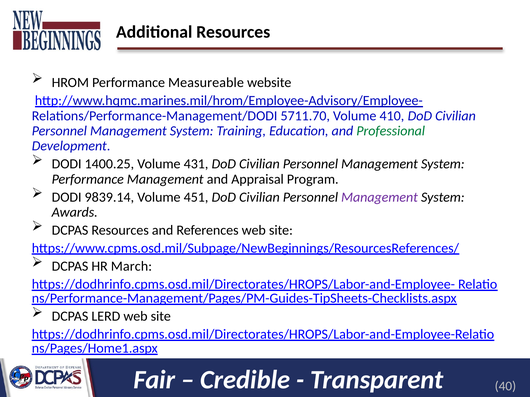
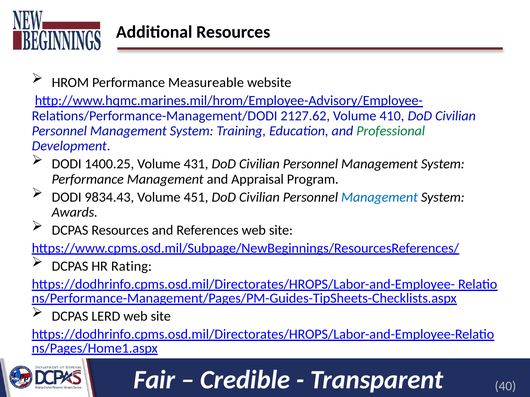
5711.70: 5711.70 -> 2127.62 (305, 116)
9839.14: 9839.14 -> 9834.43 (109, 197)
Management colour: purple -> blue (380, 197)
March: March -> Rating (131, 267)
